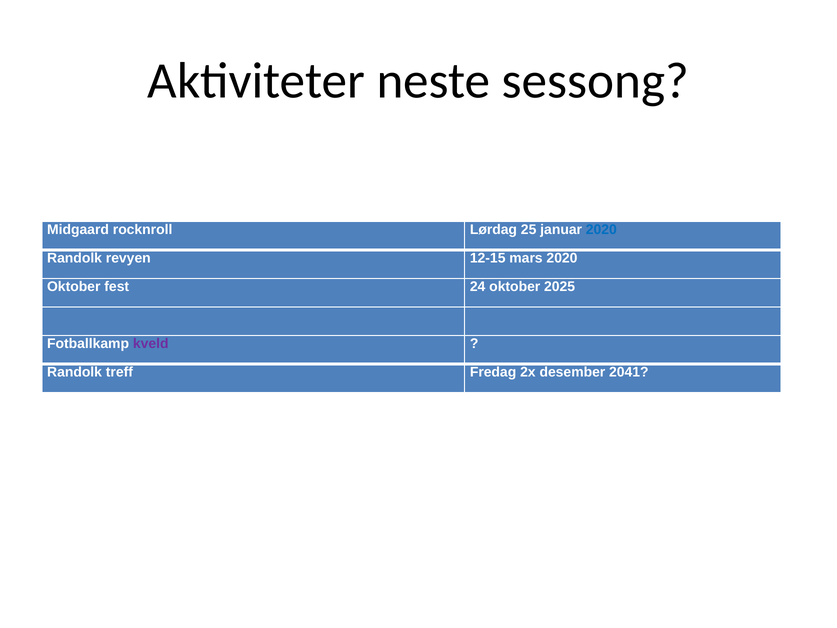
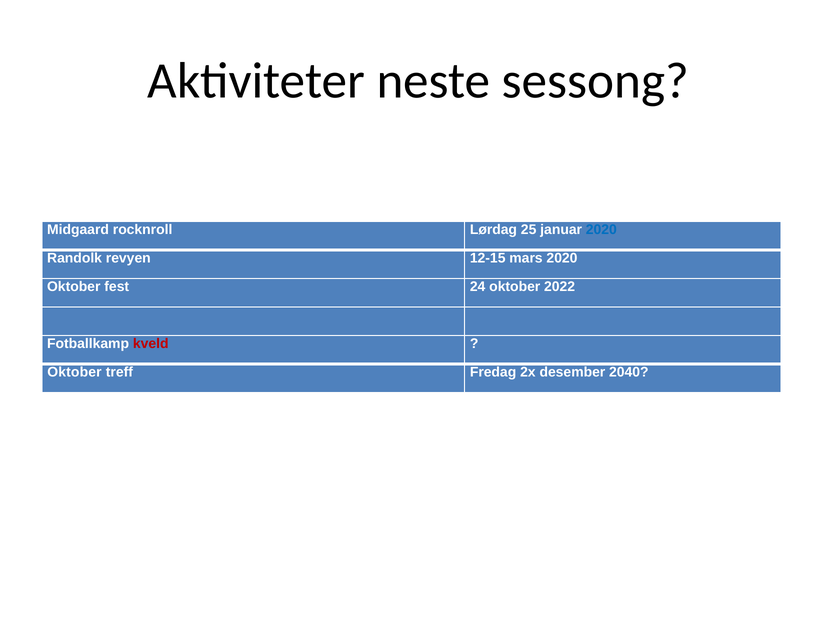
2025: 2025 -> 2022 (560, 287)
kveld colour: purple -> red (151, 343)
Randolk: Randolk -> Oktober (74, 372)
2041: 2041 -> 2040 (629, 372)
